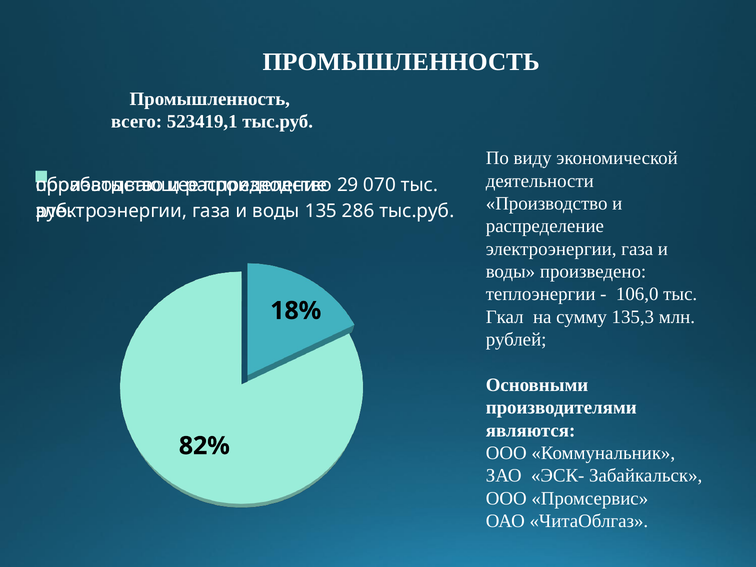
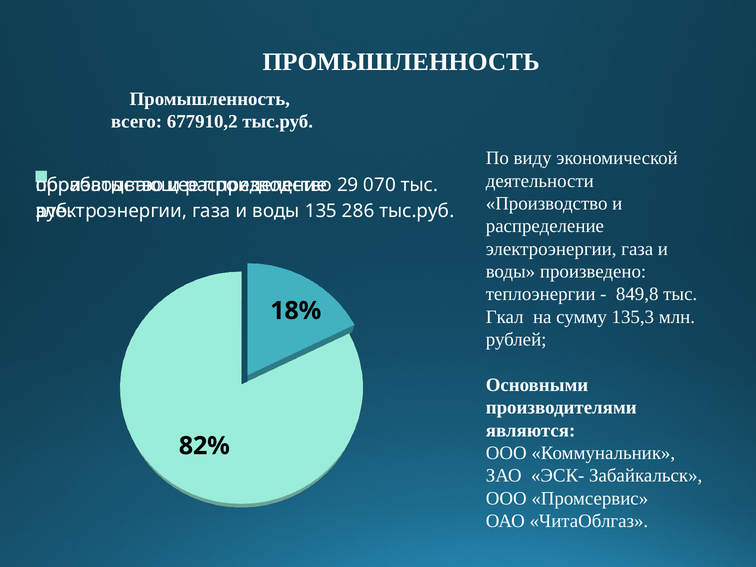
523419,1: 523419,1 -> 677910,2 (202, 122)
106,0: 106,0 -> 849,8 (637, 294)
